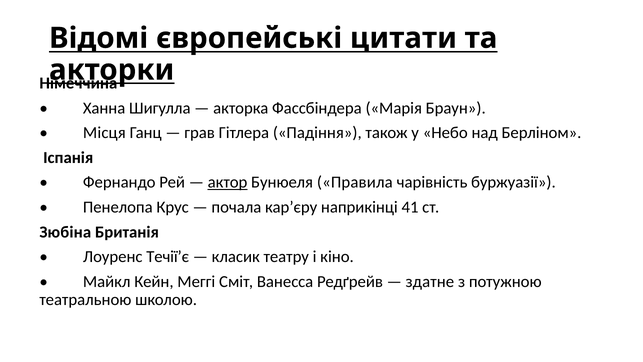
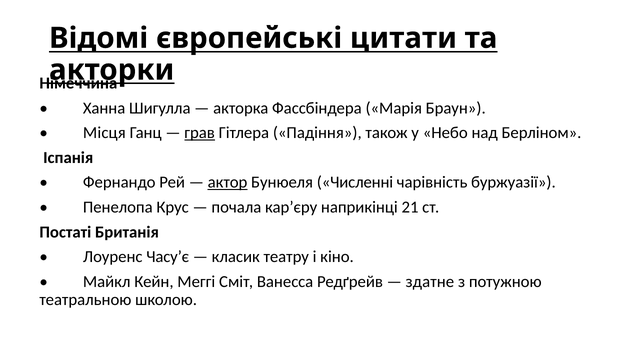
грав underline: none -> present (200, 133)
Правила: Правила -> Численні (355, 182)
41: 41 -> 21 (410, 207)
Зюбіна: Зюбіна -> Постаті (65, 232)
Течії’є: Течії’є -> Часу’є (168, 257)
